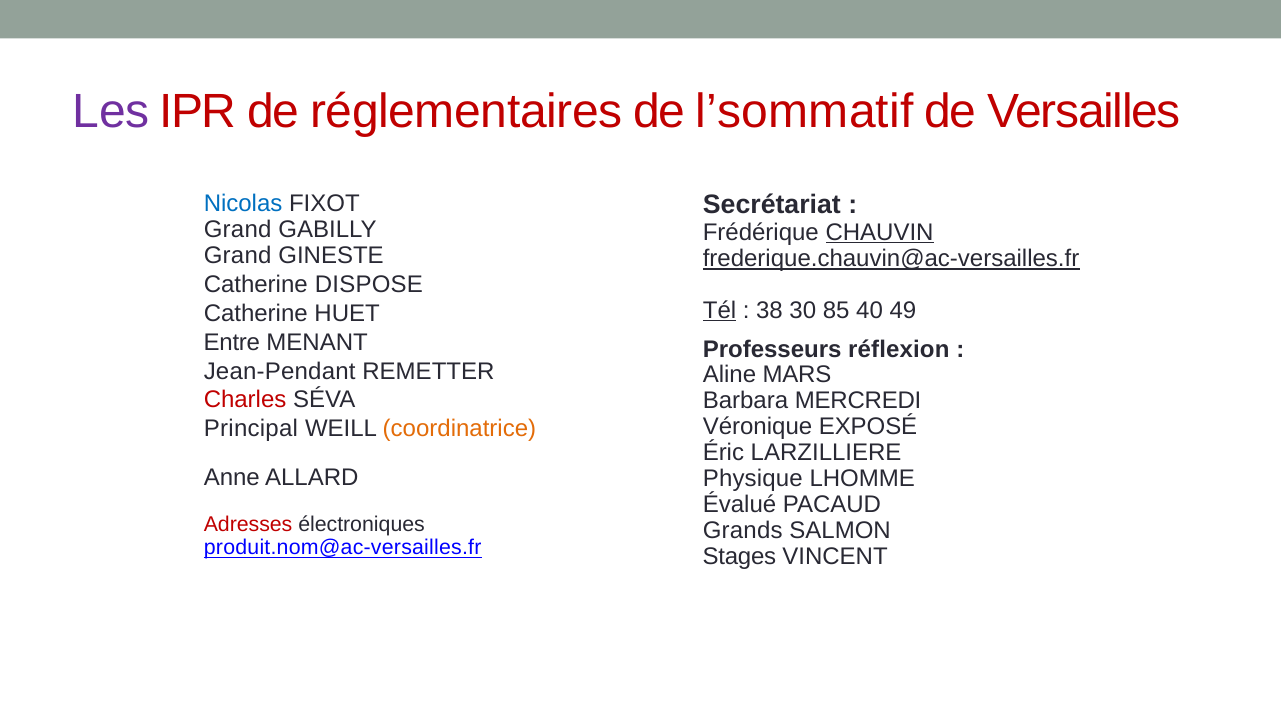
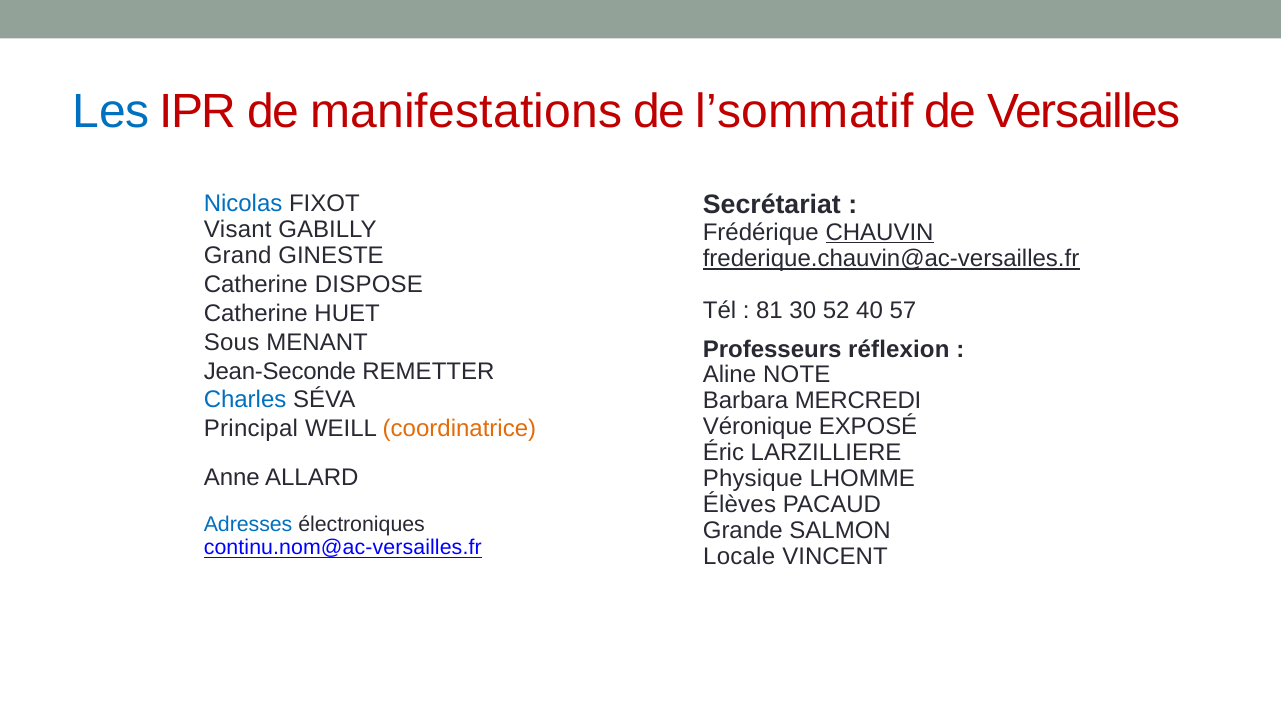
Les colour: purple -> blue (111, 111)
réglementaires: réglementaires -> manifestations (466, 111)
Grand: Grand -> Visant (238, 230)
Tél underline: present -> none (720, 310)
38: 38 -> 81 (769, 310)
85: 85 -> 52 (836, 310)
49: 49 -> 57 (903, 310)
Entre: Entre -> Sous (232, 343)
Jean-Pendant: Jean-Pendant -> Jean-Seconde (280, 371)
MARS: MARS -> NOTE (797, 375)
Charles colour: red -> blue (245, 400)
Évalué: Évalué -> Élèves (739, 505)
Adresses colour: red -> blue (248, 525)
Grands: Grands -> Grande (743, 531)
produit.nom@ac-versailles.fr: produit.nom@ac-versailles.fr -> continu.nom@ac-versailles.fr (343, 548)
Stages: Stages -> Locale (739, 557)
